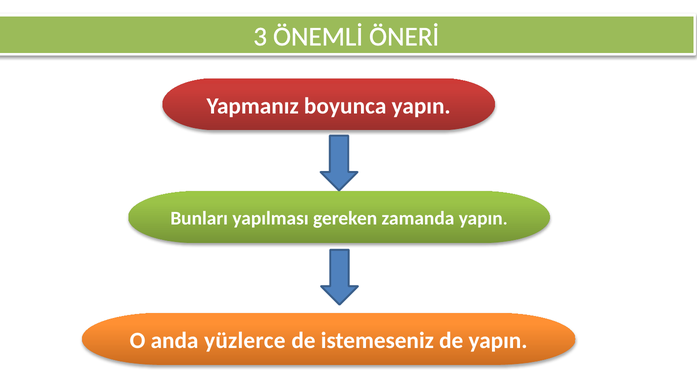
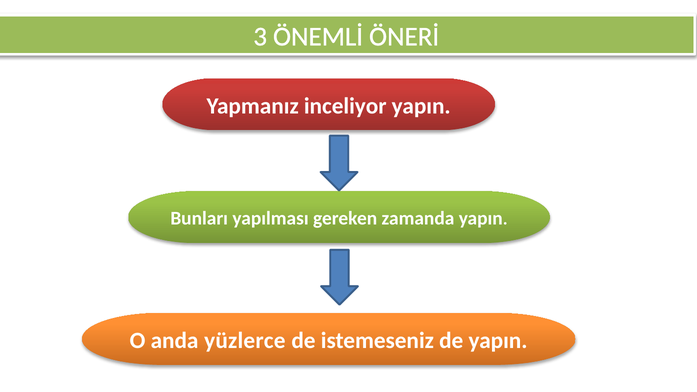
boyunca: boyunca -> inceliyor (345, 106)
